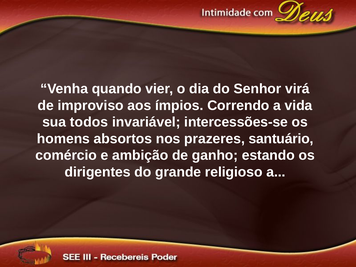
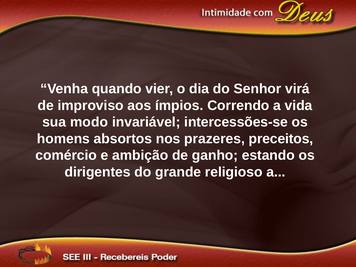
todos: todos -> modo (89, 122)
santuário: santuário -> preceitos (281, 139)
